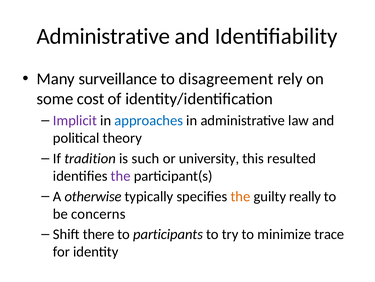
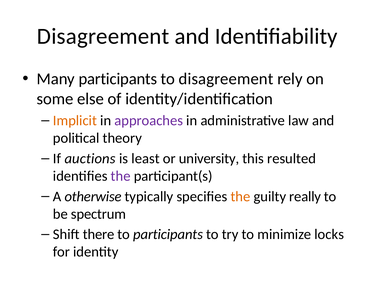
Administrative: Administrative -> Disagreement (103, 36)
Many surveillance: surveillance -> participants (118, 79)
cost: cost -> else (91, 99)
Implicit colour: purple -> orange (75, 120)
approaches colour: blue -> purple (149, 120)
tradition: tradition -> auctions (90, 158)
such: such -> least (146, 158)
concerns: concerns -> spectrum (98, 213)
trace: trace -> locks (329, 234)
